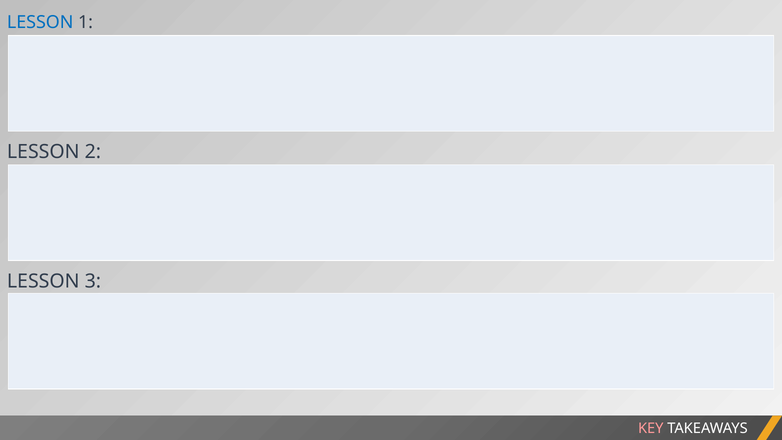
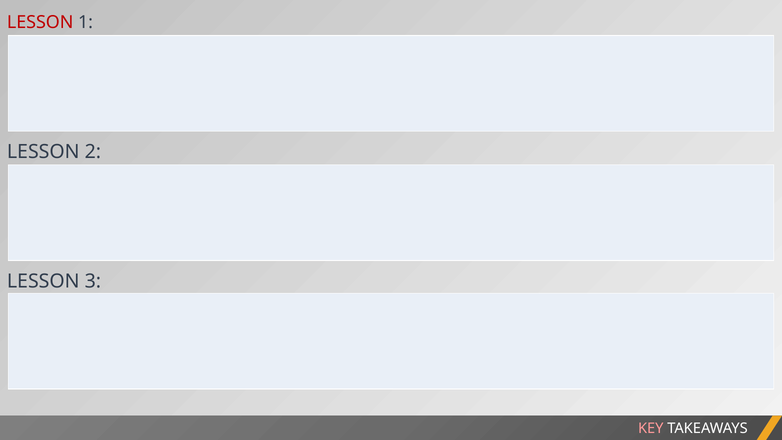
LESSON colour: blue -> red (40, 23)
